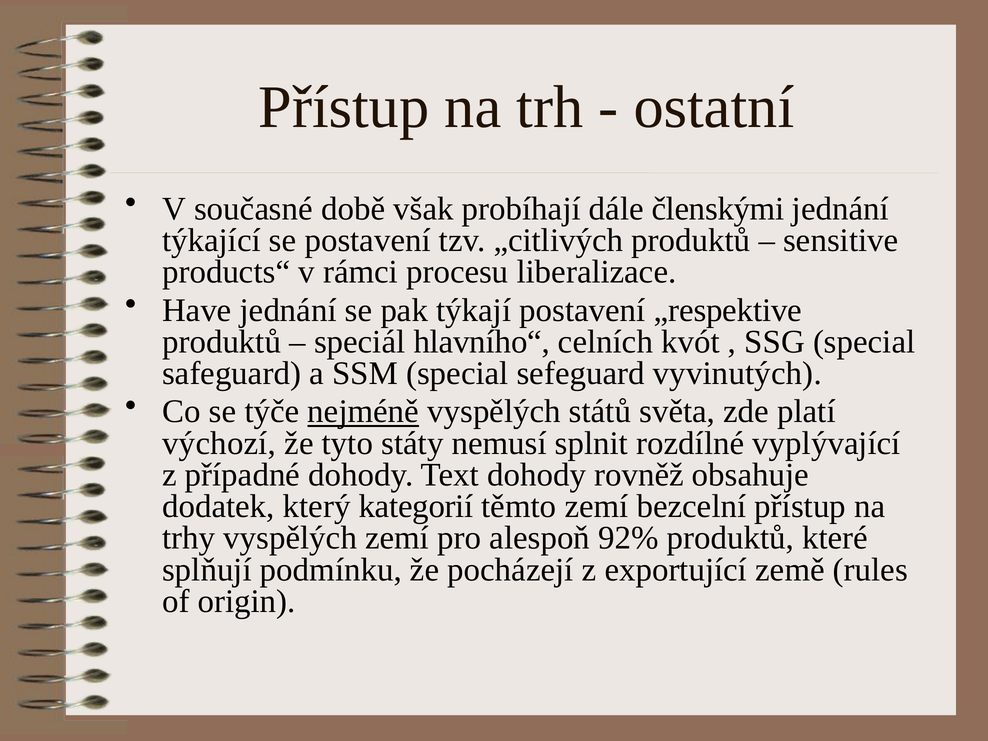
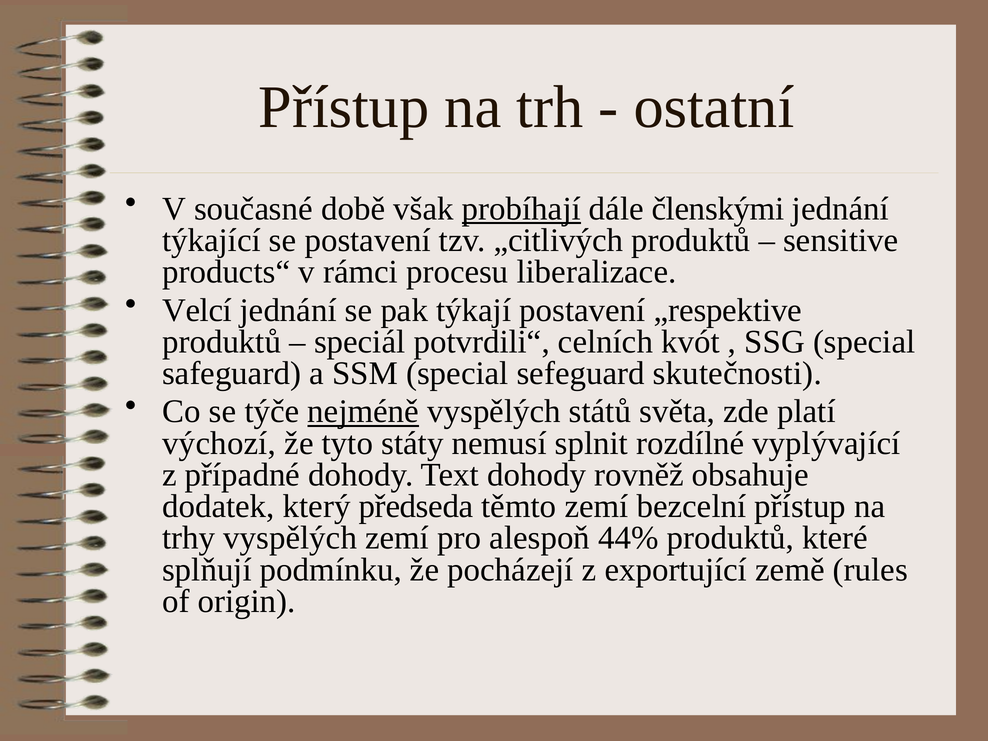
probíhají underline: none -> present (521, 209)
Have: Have -> Velcí (197, 310)
hlavního“: hlavního“ -> potvrdili“ (482, 342)
vyvinutých: vyvinutých -> skutečnosti (737, 373)
kategorií: kategorií -> předseda (416, 506)
92%: 92% -> 44% (628, 538)
